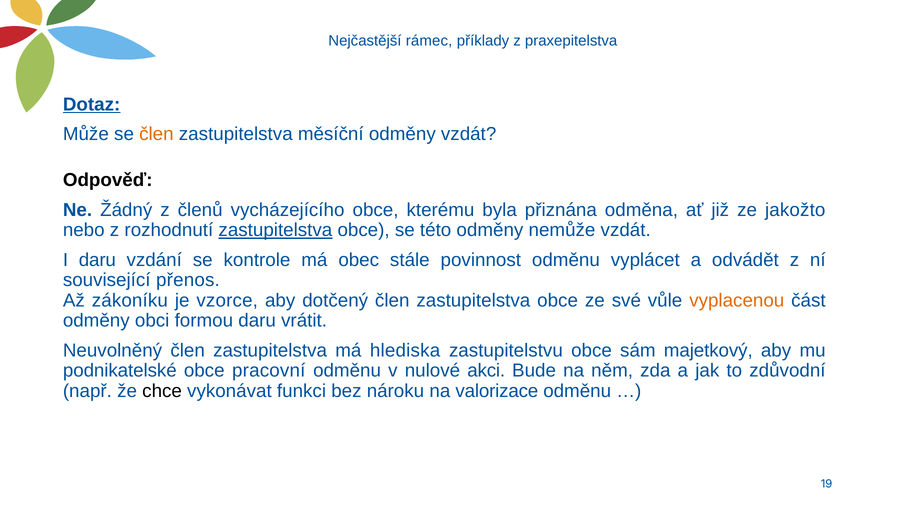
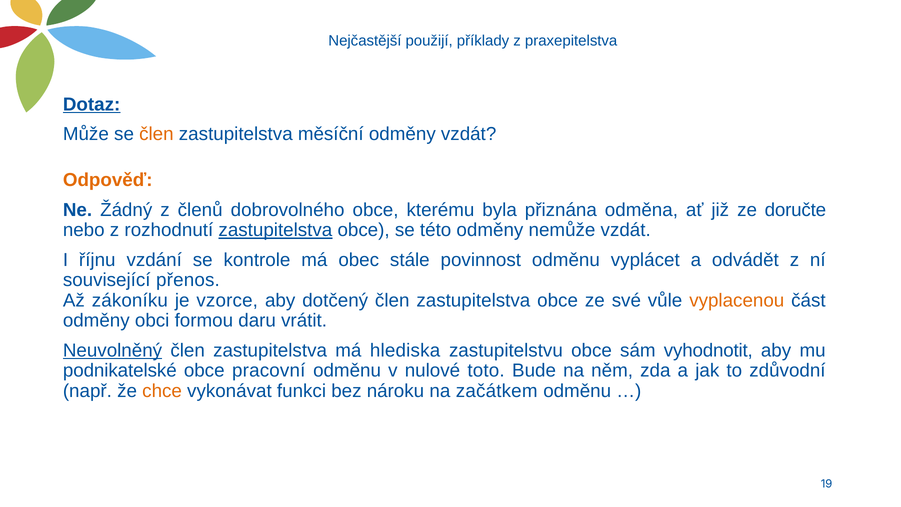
rámec: rámec -> použijí (429, 41)
Odpověď colour: black -> orange (108, 180)
vycházejícího: vycházejícího -> dobrovolného (288, 210)
jakožto: jakožto -> doručte (795, 210)
I daru: daru -> říjnu (97, 260)
Neuvolněný underline: none -> present (113, 350)
majetkový: majetkový -> vyhodnotit (708, 350)
akci: akci -> toto (486, 370)
chce colour: black -> orange (162, 391)
valorizace: valorizace -> začátkem (497, 391)
